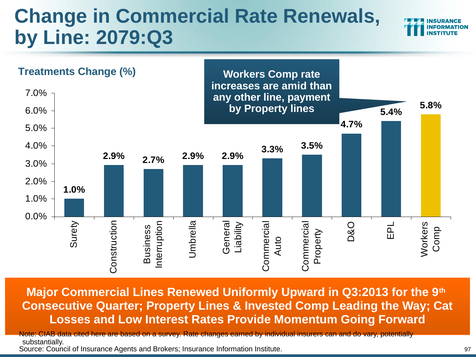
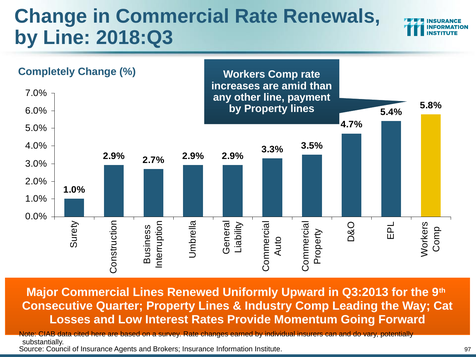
2079:Q3: 2079:Q3 -> 2018:Q3 (135, 38)
Treatments: Treatments -> Completely (47, 72)
Invested: Invested -> Industry (268, 306)
